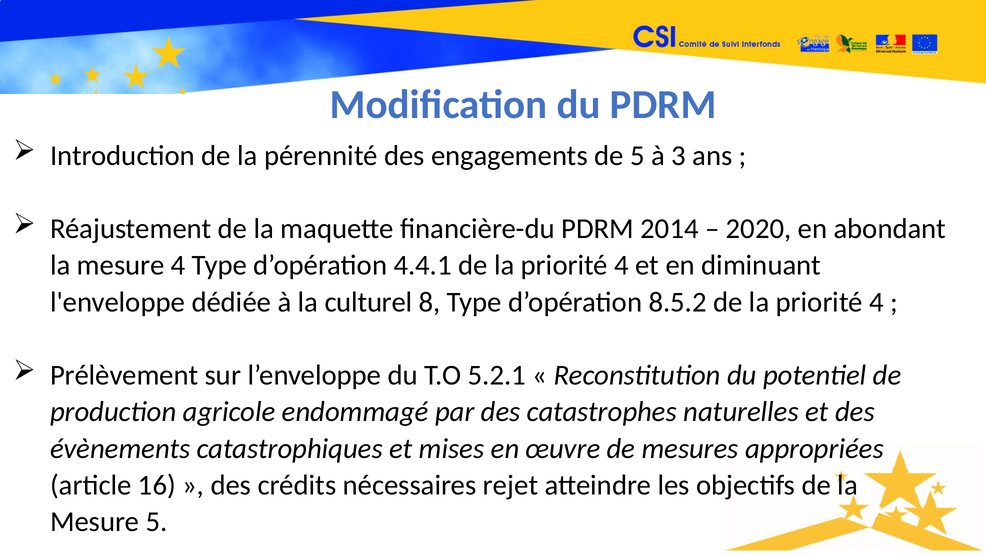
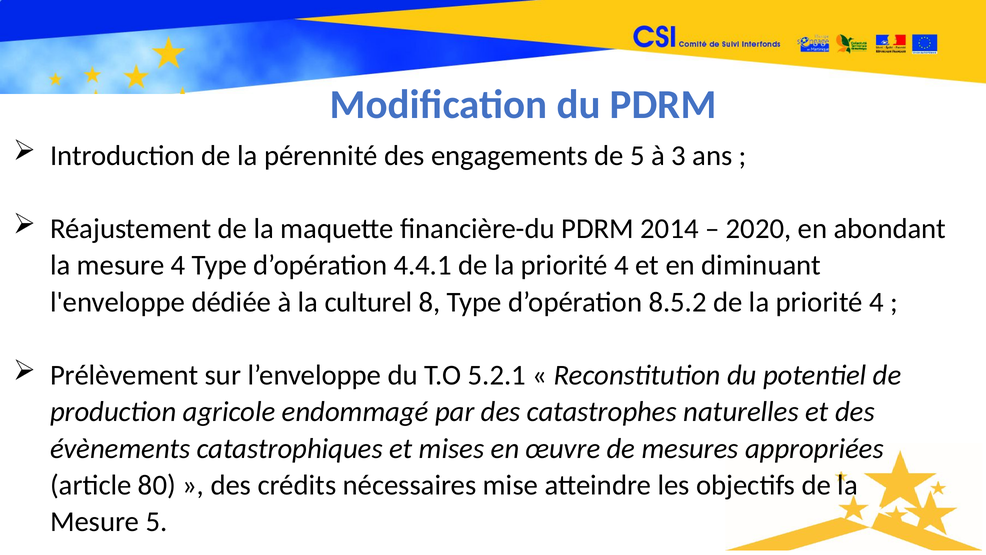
16: 16 -> 80 (157, 485)
rejet: rejet -> mise (511, 485)
